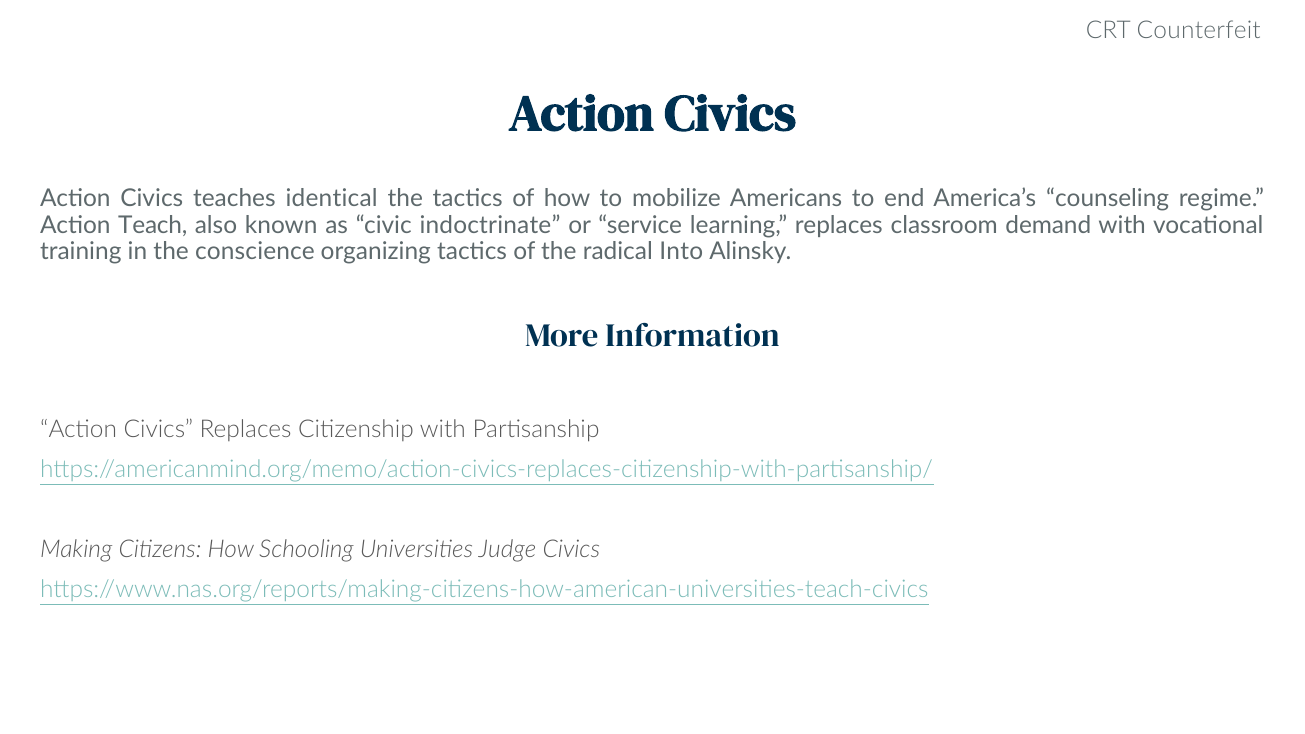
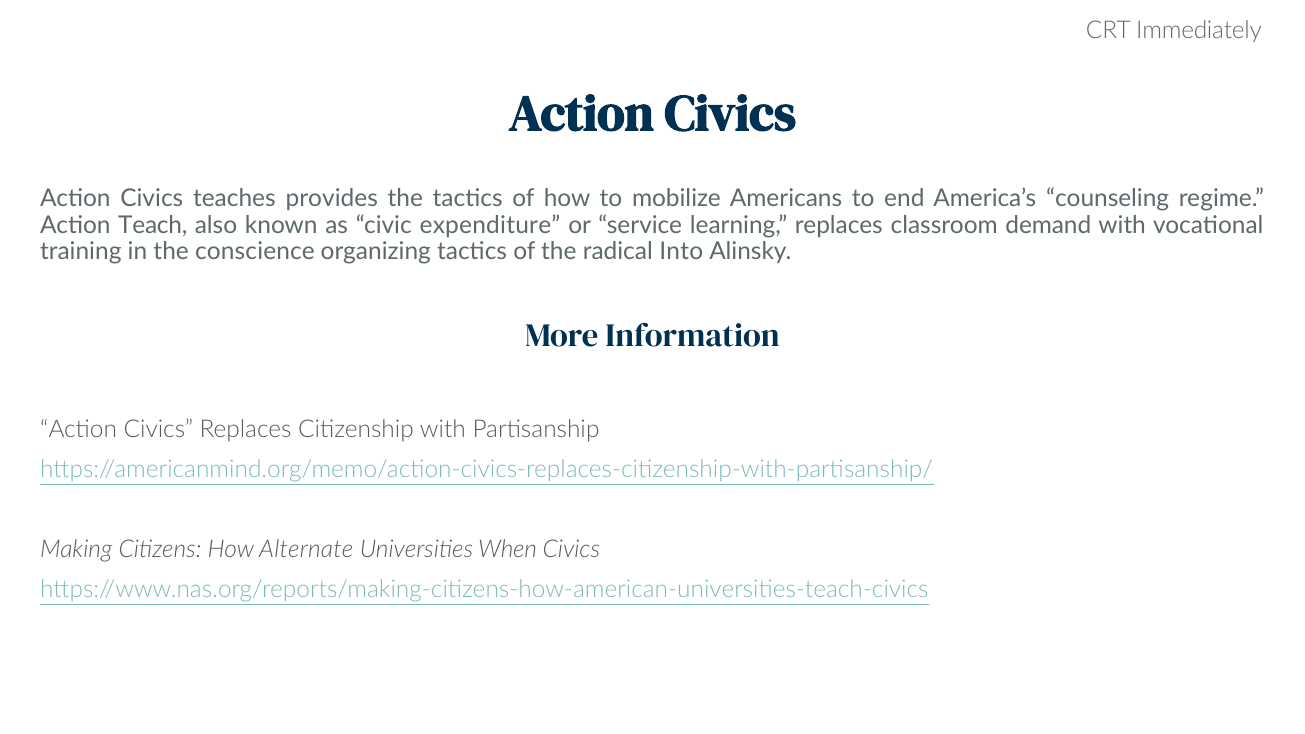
Counterfeit: Counterfeit -> Immediately (1199, 31)
identical: identical -> provides (332, 199)
indoctrinate: indoctrinate -> expenditure (490, 225)
Schooling: Schooling -> Alternate (306, 550)
Judge: Judge -> When (508, 550)
